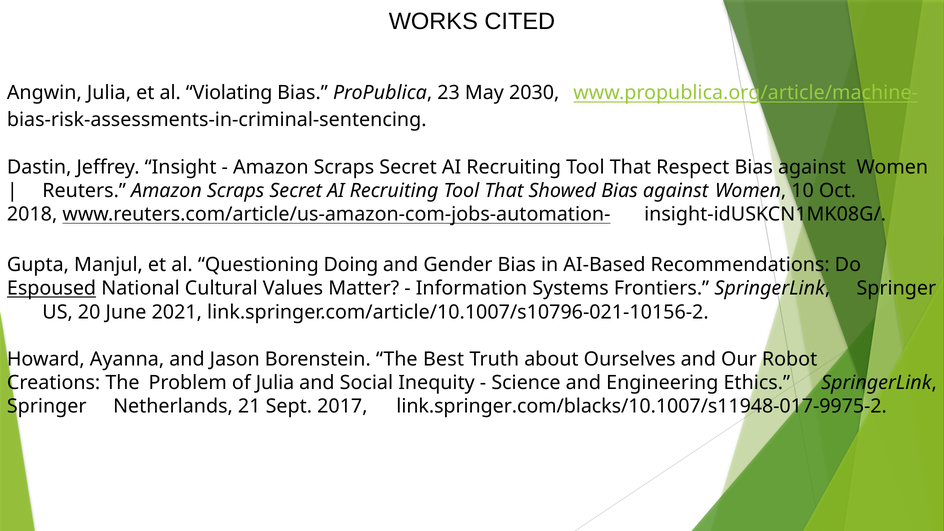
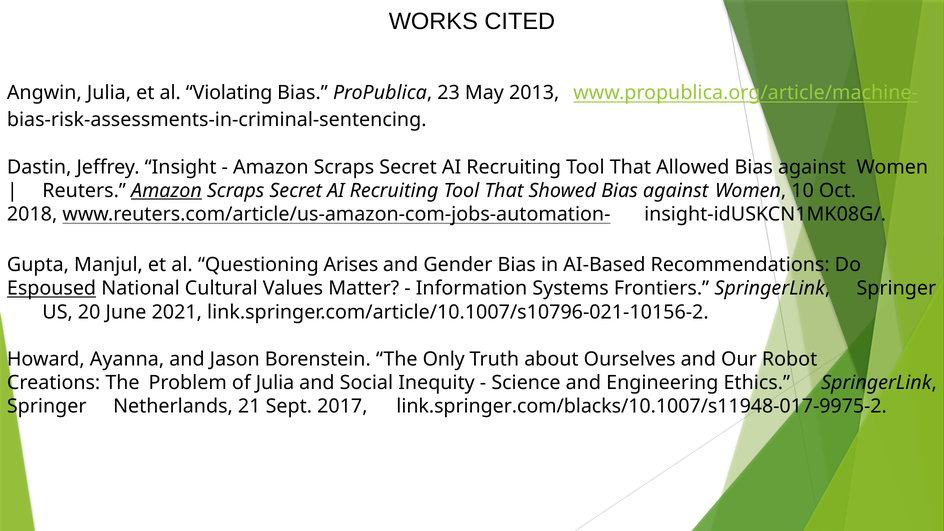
2030: 2030 -> 2013 (534, 93)
Respect: Respect -> Allowed (693, 167)
Amazon underline: none -> present (166, 191)
Doing: Doing -> Arises (351, 265)
Best: Best -> Only (444, 359)
